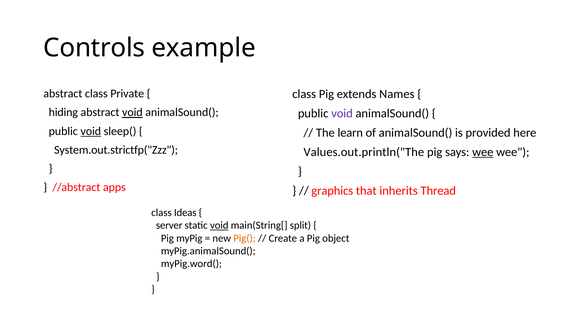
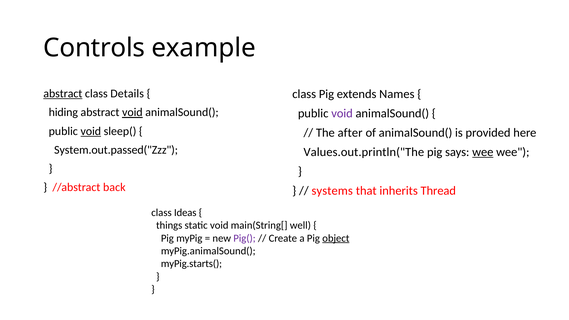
abstract underline: none -> present (63, 94)
Private: Private -> Details (127, 94)
learn: learn -> after (350, 133)
System.out.strictfp("Zzz: System.out.strictfp("Zzz -> System.out.passed("Zzz (116, 150)
apps: apps -> back (114, 187)
graphics: graphics -> systems (332, 191)
server: server -> things (169, 225)
void underline: present -> none (219, 225)
split: split -> well (300, 225)
Pig( colour: orange -> purple (245, 238)
object underline: none -> present (336, 238)
myPig.word(: myPig.word( -> myPig.starts( (191, 264)
